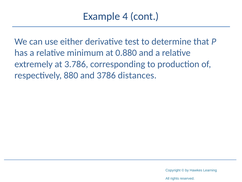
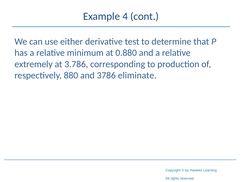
distances: distances -> eliminate (137, 75)
